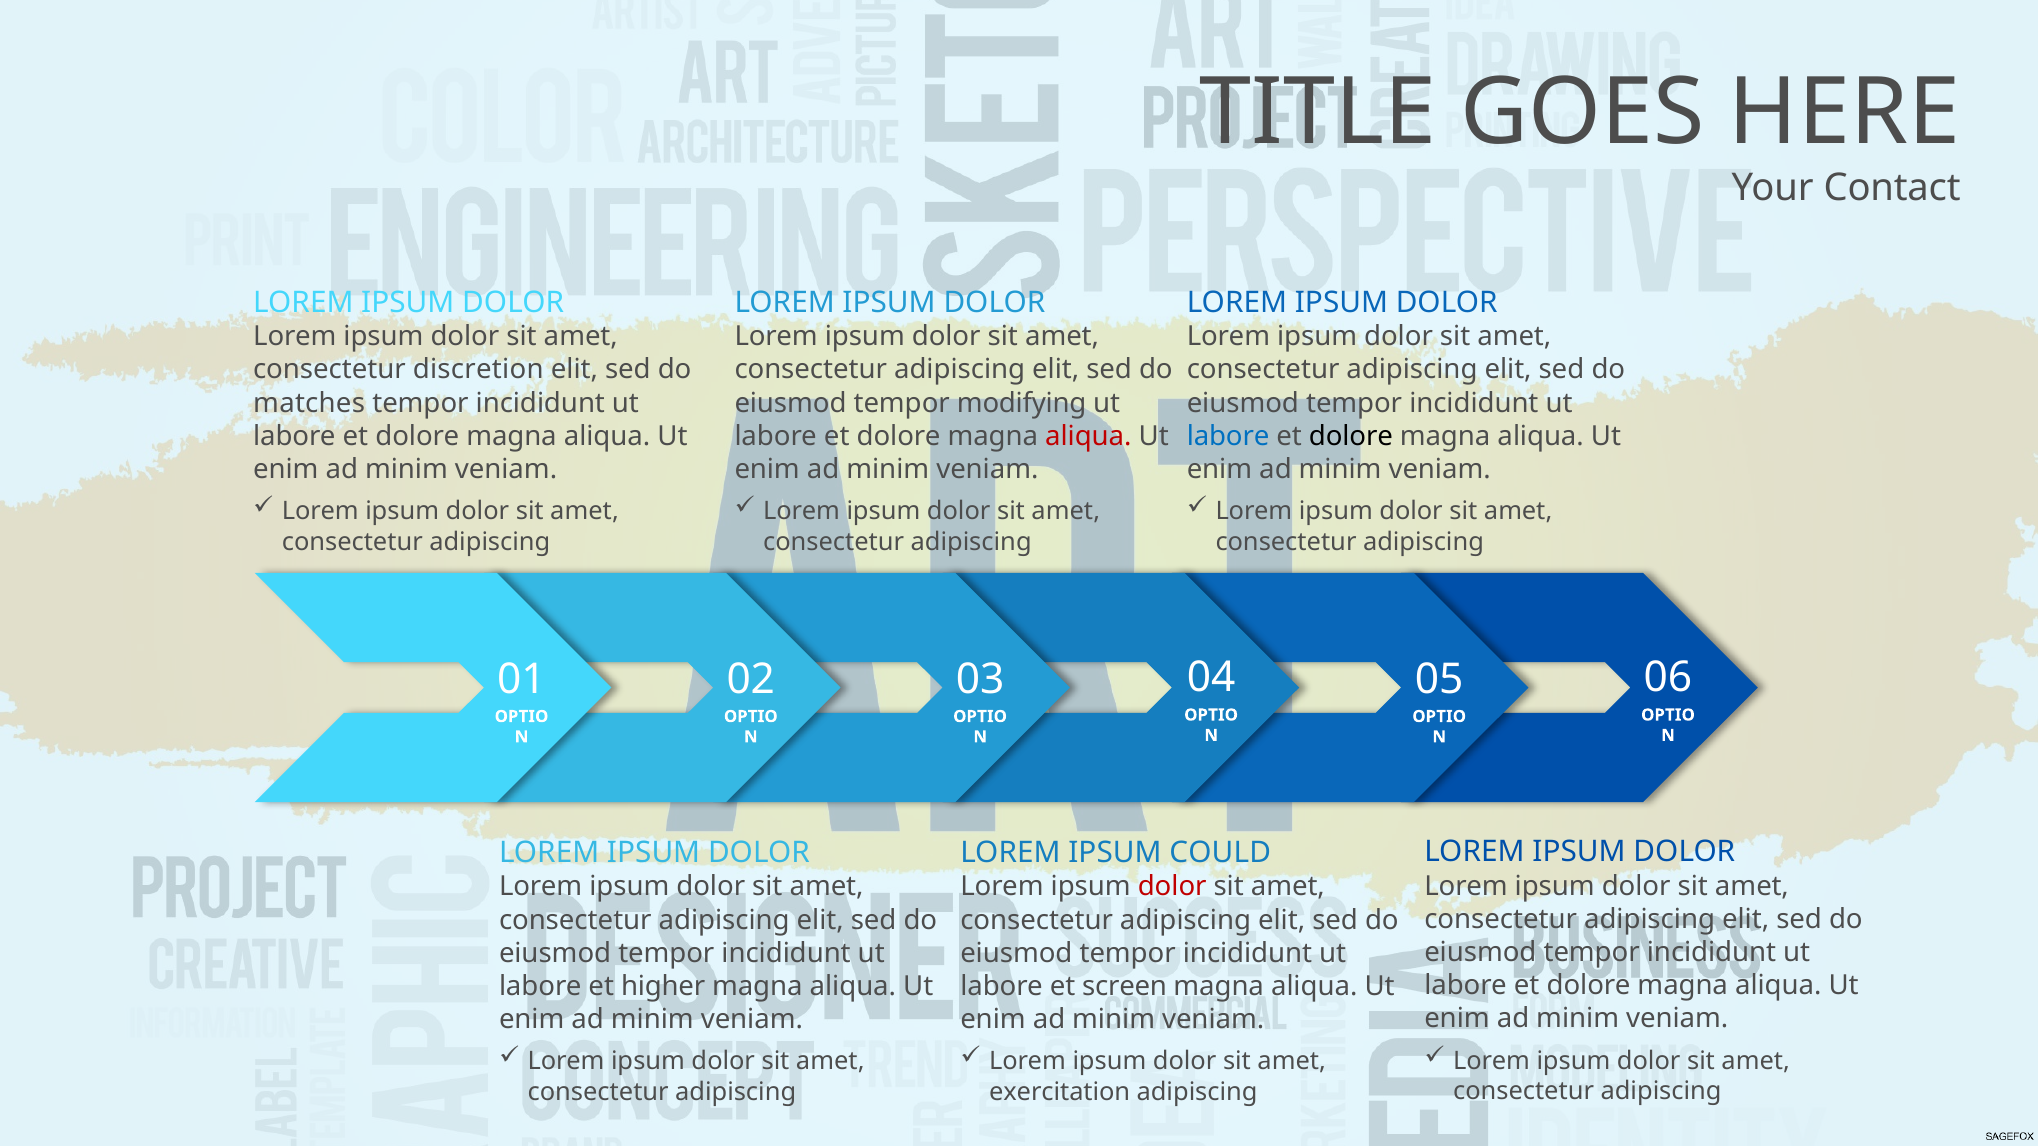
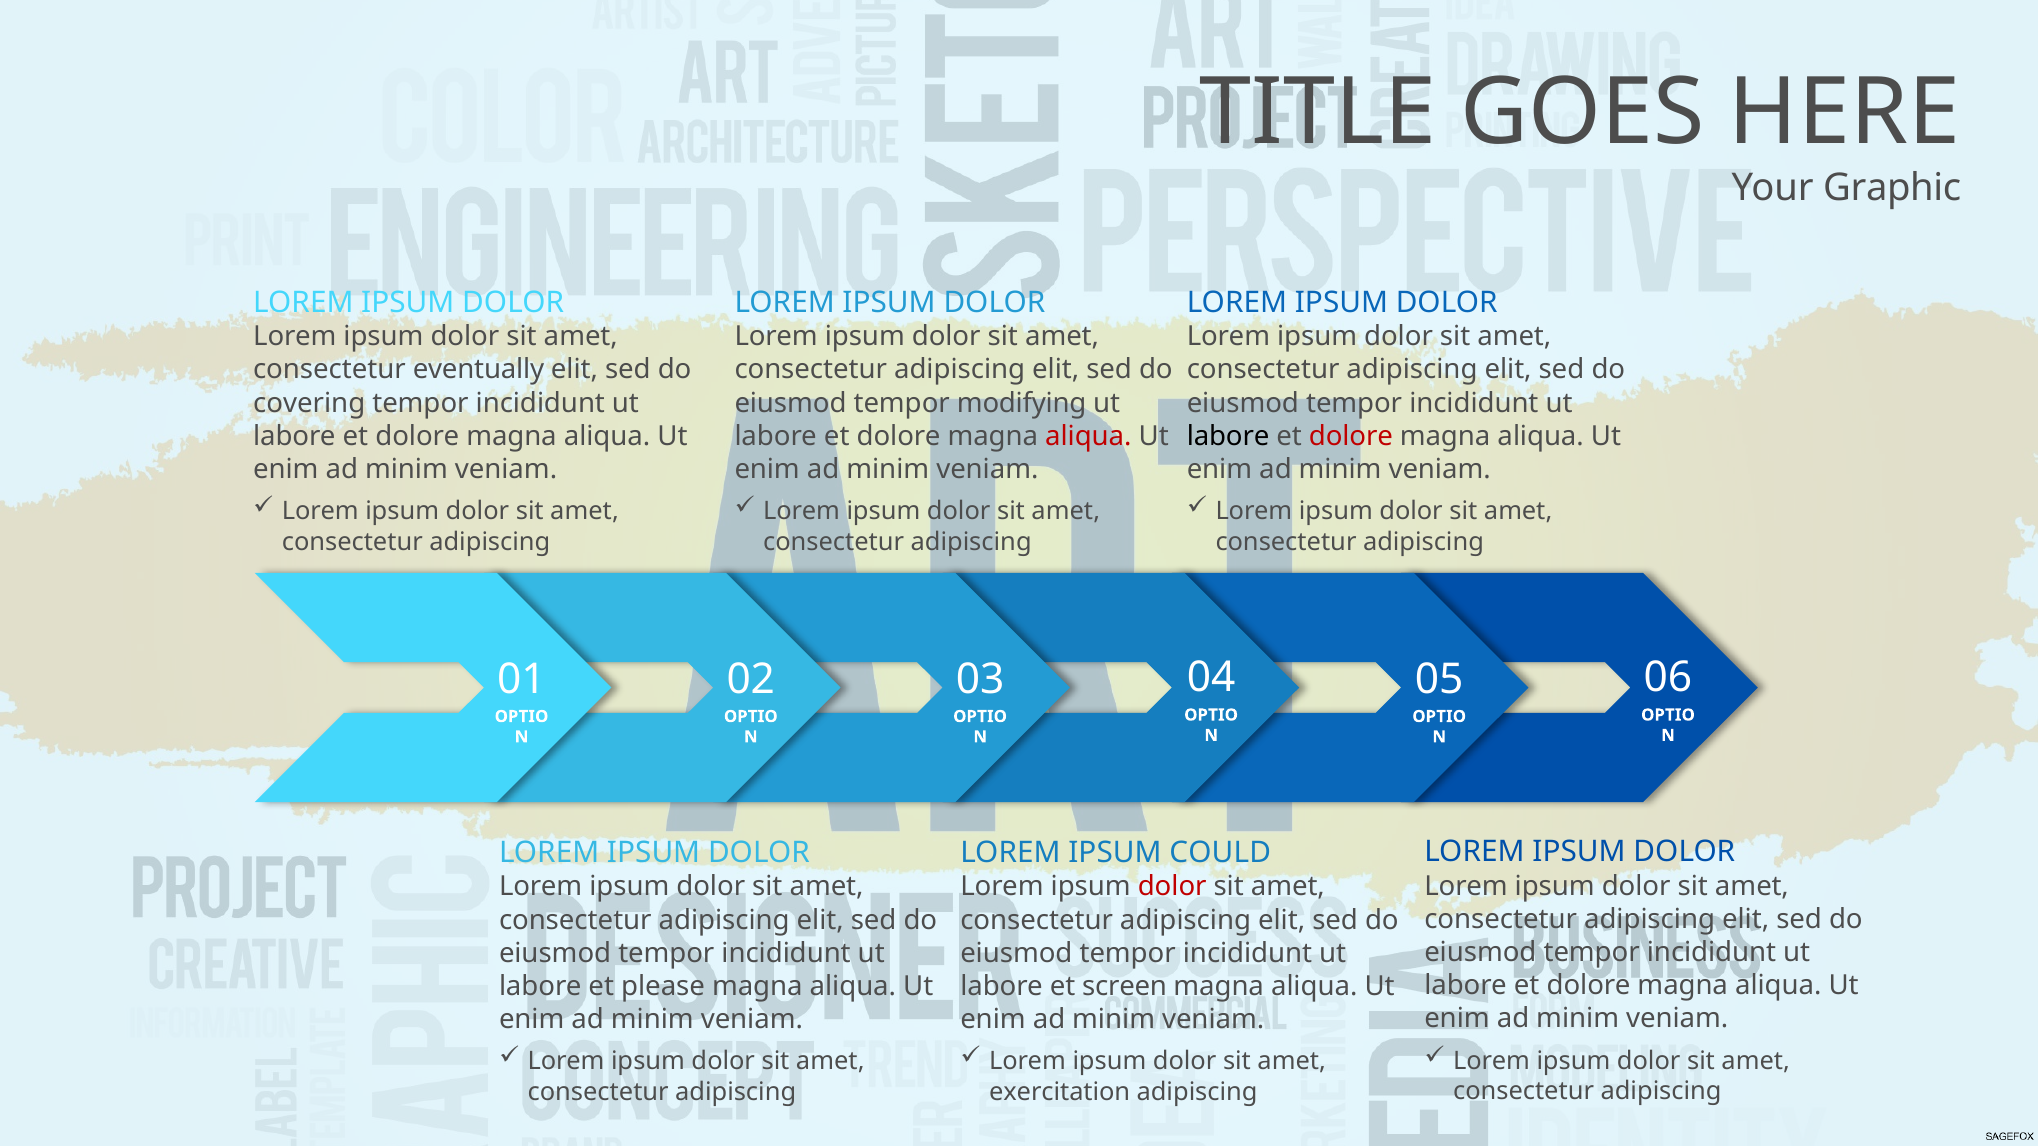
Contact: Contact -> Graphic (1892, 188)
discretion: discretion -> eventually (478, 370)
matches: matches -> covering (309, 403)
labore colour: blue -> black (1228, 436)
dolore colour: black -> red (1351, 436)
higher: higher -> please (663, 987)
